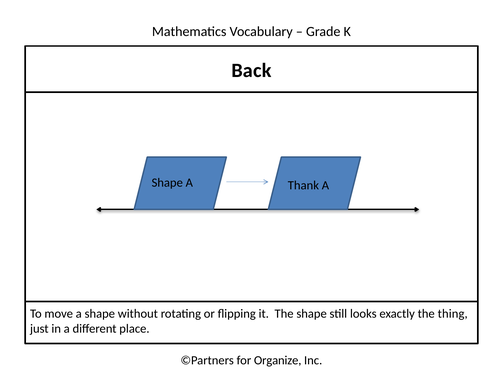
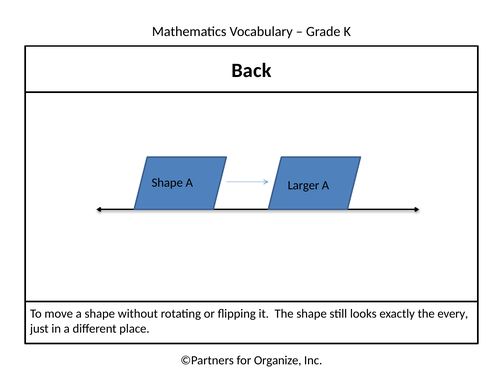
Thank: Thank -> Larger (303, 185)
thing: thing -> every (453, 314)
